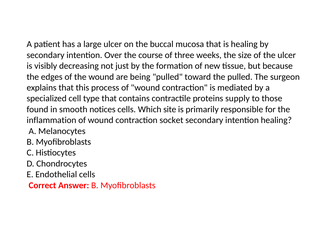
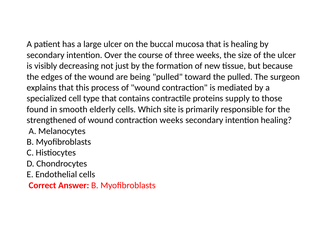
notices: notices -> elderly (102, 110)
inflammation: inflammation -> strengthened (51, 120)
contraction socket: socket -> weeks (171, 120)
